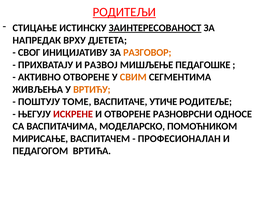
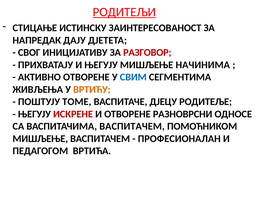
ЗАИНТЕРЕСОВАНОСТ underline: present -> none (155, 28)
ВРХУ: ВРХУ -> ДАЈУ (74, 40)
РАЗГОВОР colour: orange -> red (147, 53)
И РАЗВОЈ: РАЗВОЈ -> ЊЕГУЈУ (101, 65)
ПЕДАГОШКЕ: ПЕДАГОШКЕ -> НАЧИНИМА (203, 65)
СВИМ colour: orange -> blue (133, 77)
УТИЧЕ: УТИЧЕ -> ДЈЕЦУ (163, 102)
ВАСПИТАЧИМА МОДЕЛАРСКО: МОДЕЛАРСКО -> ВАСПИТАЧЕМ (132, 126)
МИРИСАЊЕ: МИРИСАЊЕ -> МИШЉЕЊЕ (40, 139)
